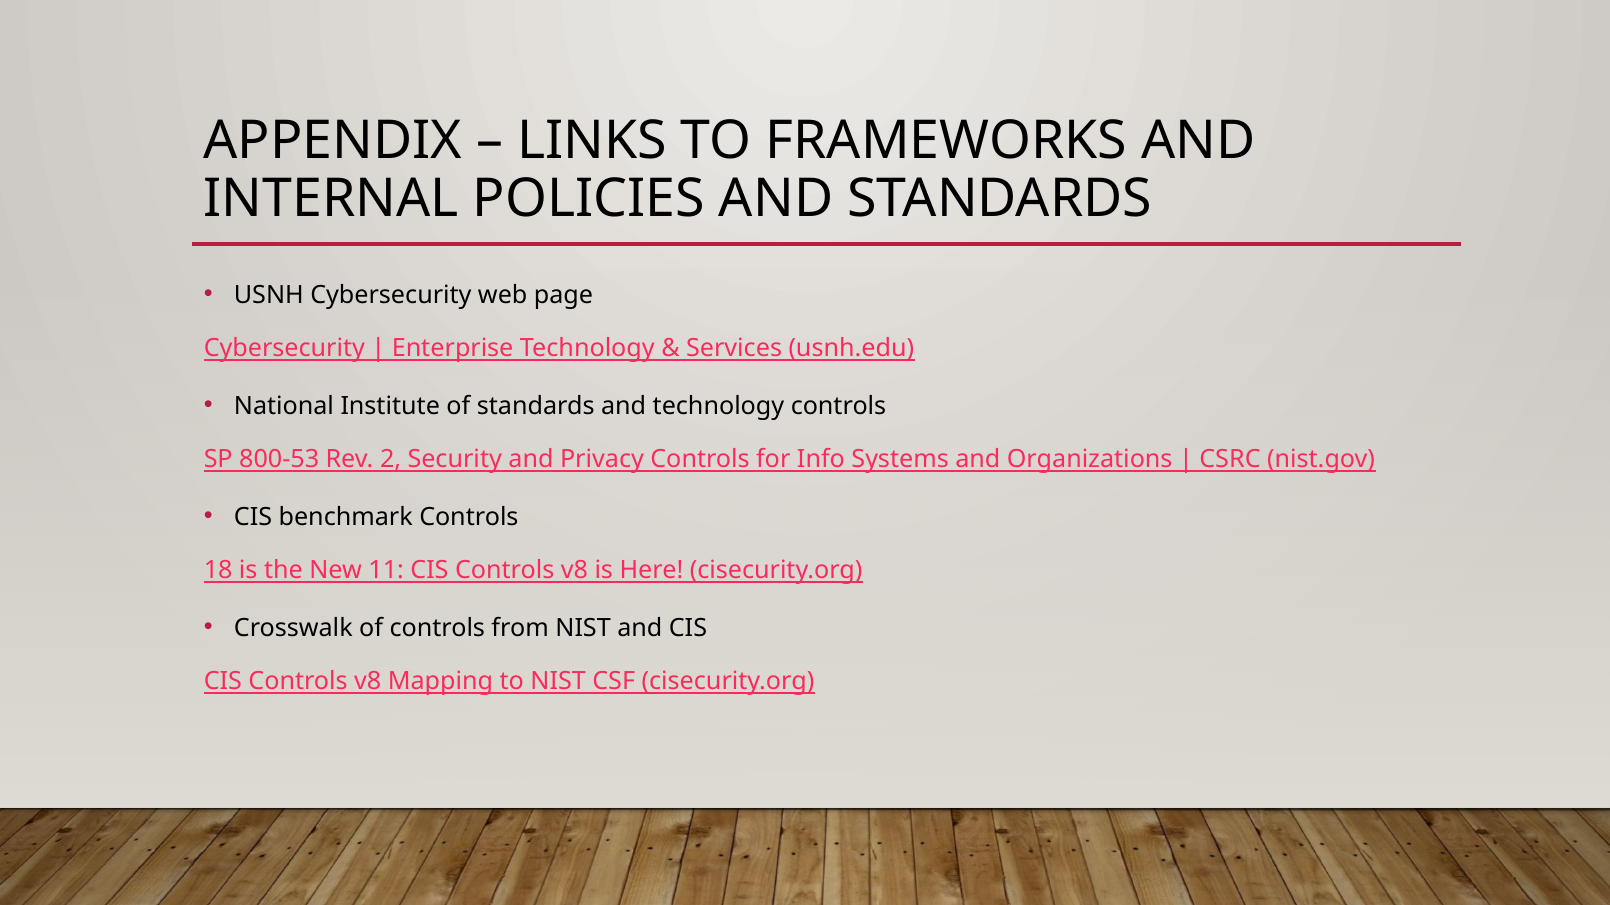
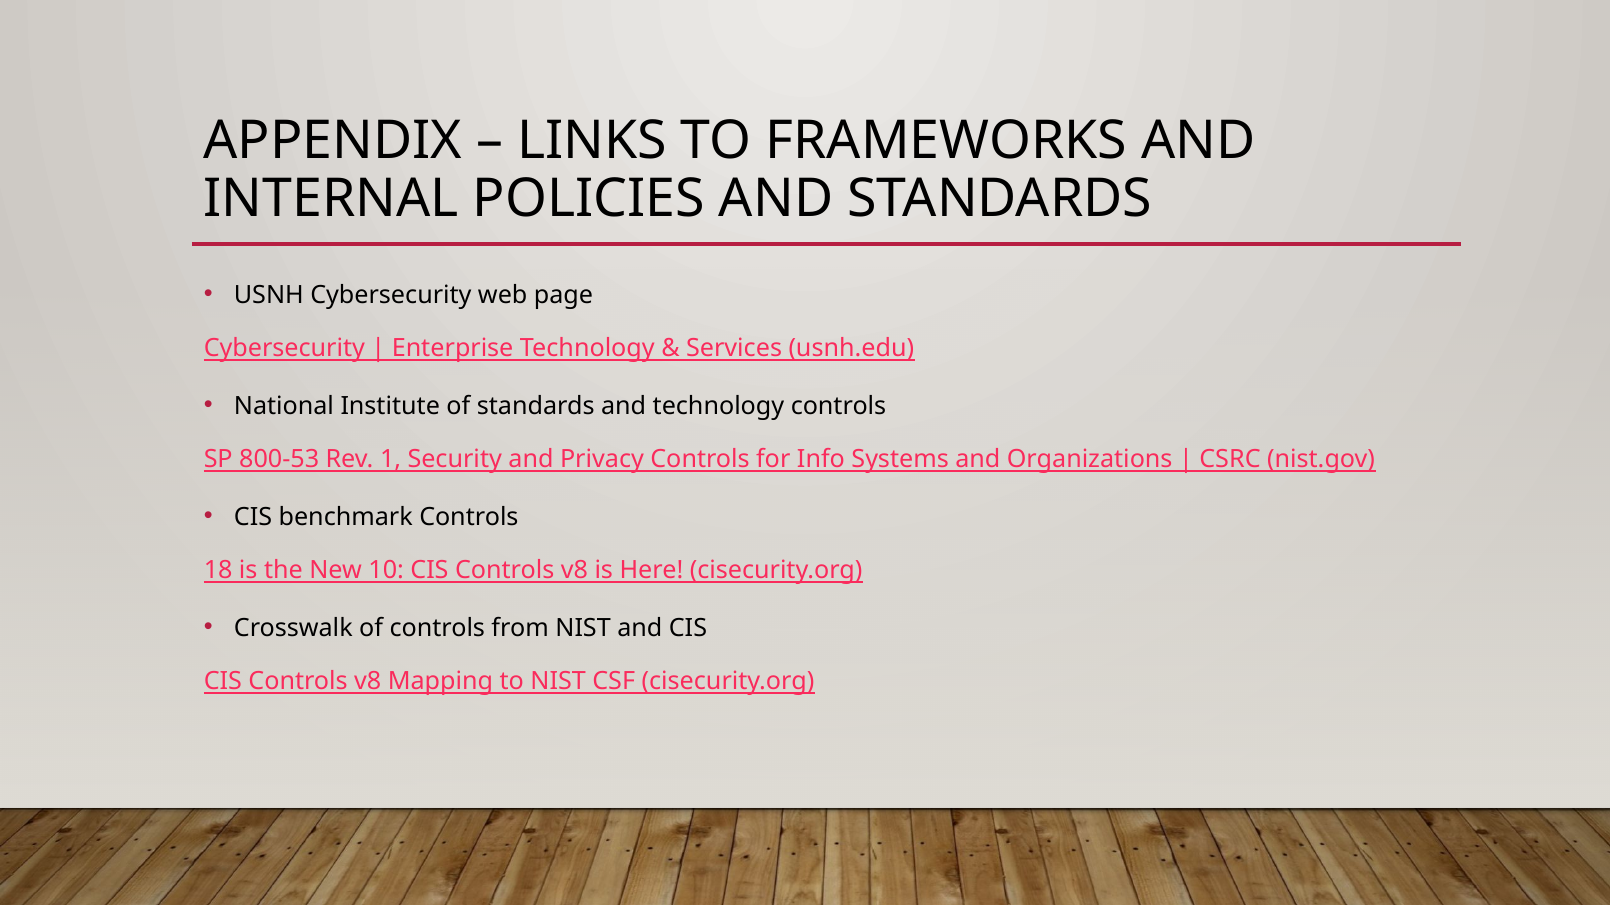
2: 2 -> 1 (391, 460)
11: 11 -> 10 (386, 571)
